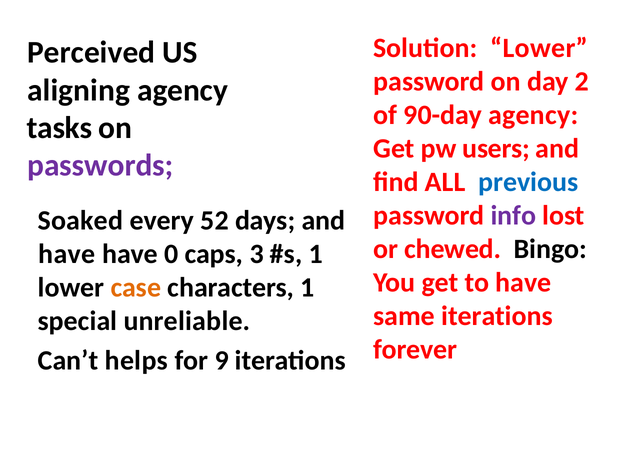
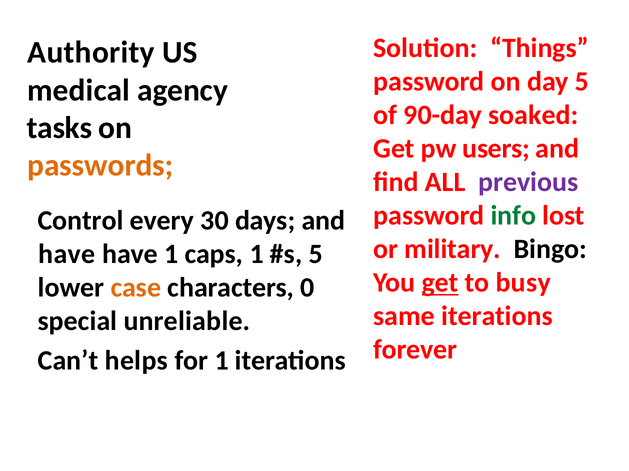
Solution Lower: Lower -> Things (539, 48)
Perceived: Perceived -> Authority (91, 53)
day 2: 2 -> 5 (582, 82)
aligning: aligning -> medical (79, 90)
90-day agency: agency -> soaked (533, 115)
passwords colour: purple -> orange (100, 166)
previous colour: blue -> purple (528, 182)
info colour: purple -> green (513, 216)
Soaked: Soaked -> Control (81, 221)
52: 52 -> 30 (215, 221)
chewed: chewed -> military (453, 250)
have 0: 0 -> 1 (171, 255)
caps 3: 3 -> 1 (257, 255)
1: 1 -> 5 (316, 255)
get underline: none -> present (440, 283)
to have: have -> busy (523, 283)
characters 1: 1 -> 0 (308, 288)
for 9: 9 -> 1 (222, 361)
